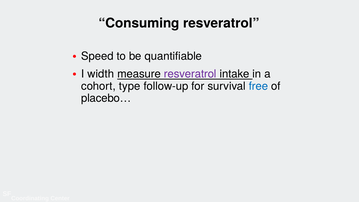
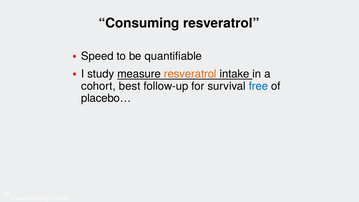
width: width -> study (101, 74)
resveratrol colour: purple -> orange (190, 74)
type: type -> best (130, 86)
